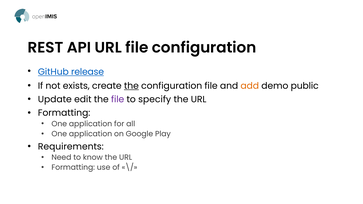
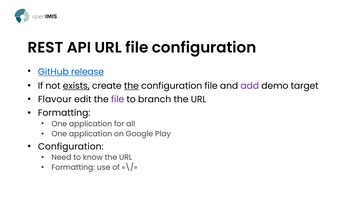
exists underline: none -> present (76, 86)
add colour: orange -> purple (250, 86)
public: public -> target (305, 86)
Update: Update -> Flavour (55, 99)
specify: specify -> branch (155, 99)
Requirements: Requirements -> Configuration (71, 147)
